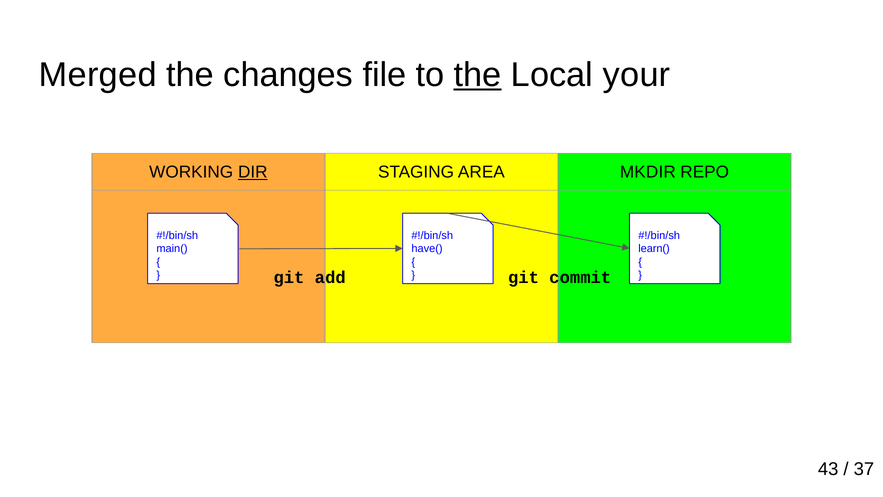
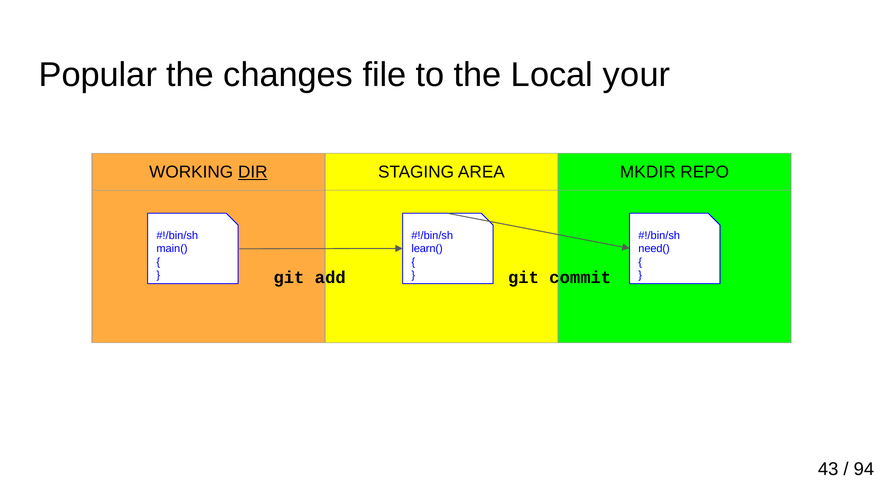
Merged: Merged -> Popular (98, 75)
the underline: present -> none (478, 75)
have(: have( -> learn( (427, 249)
learn(: learn( -> need( (654, 249)
37: 37 -> 94 (864, 469)
